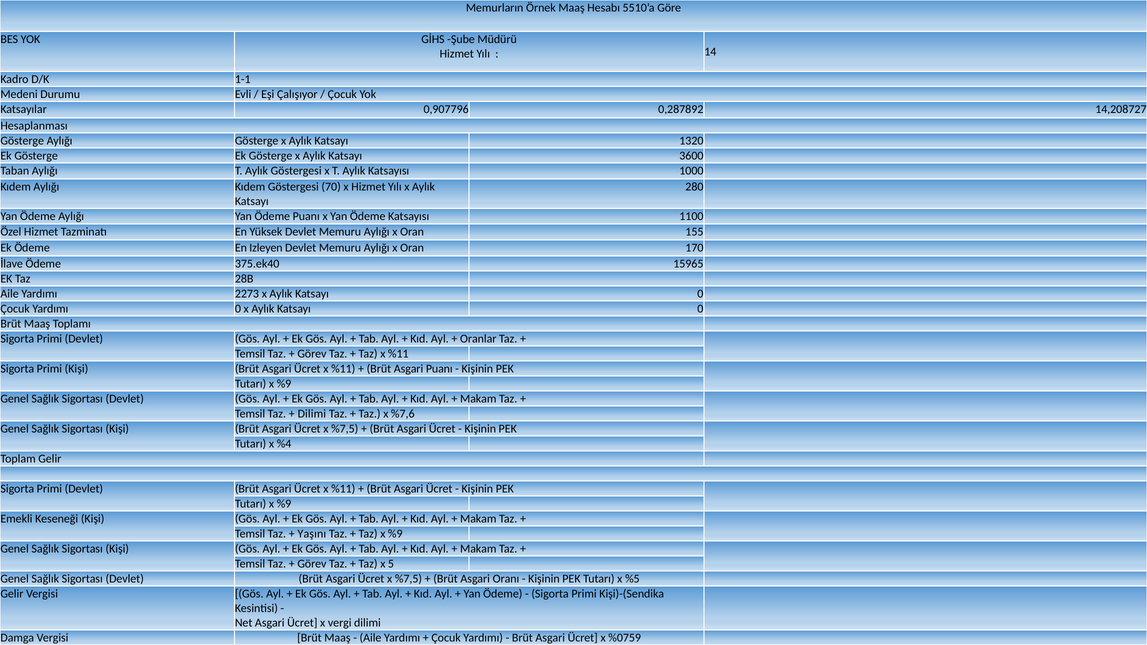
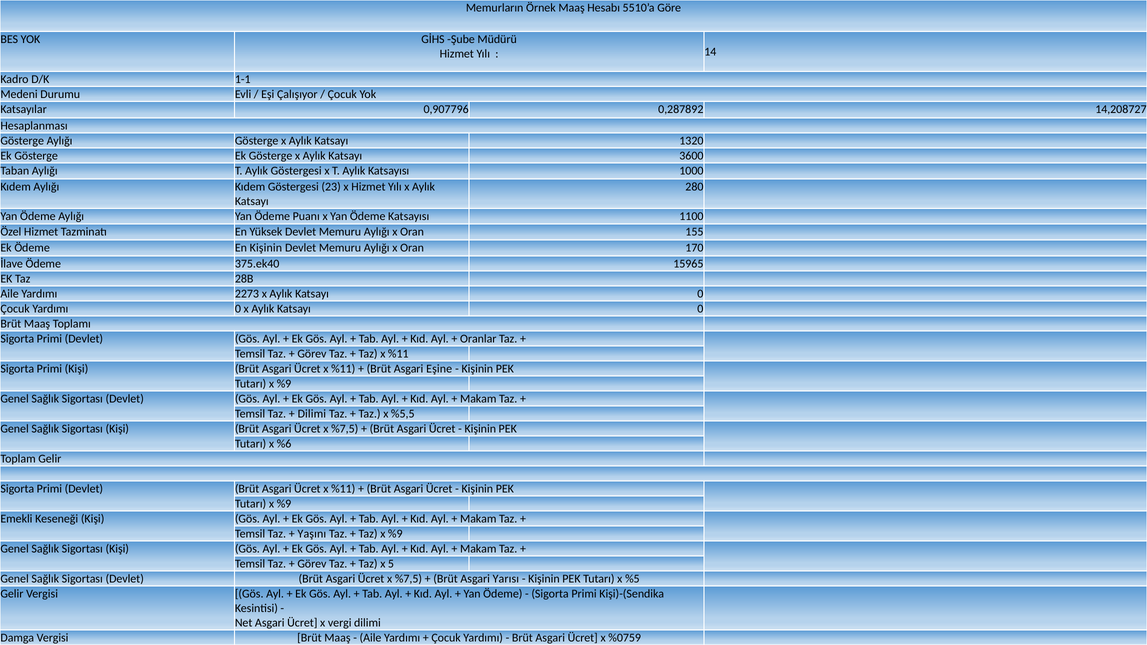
70: 70 -> 23 (331, 187)
En Izleyen: Izleyen -> Kişinin (266, 248)
Asgari Puanı: Puanı -> Eşine (439, 369)
%7,6: %7,6 -> %5,5 (403, 414)
%4: %4 -> %6 (284, 444)
Asgari Oranı: Oranı -> Yarısı (506, 579)
